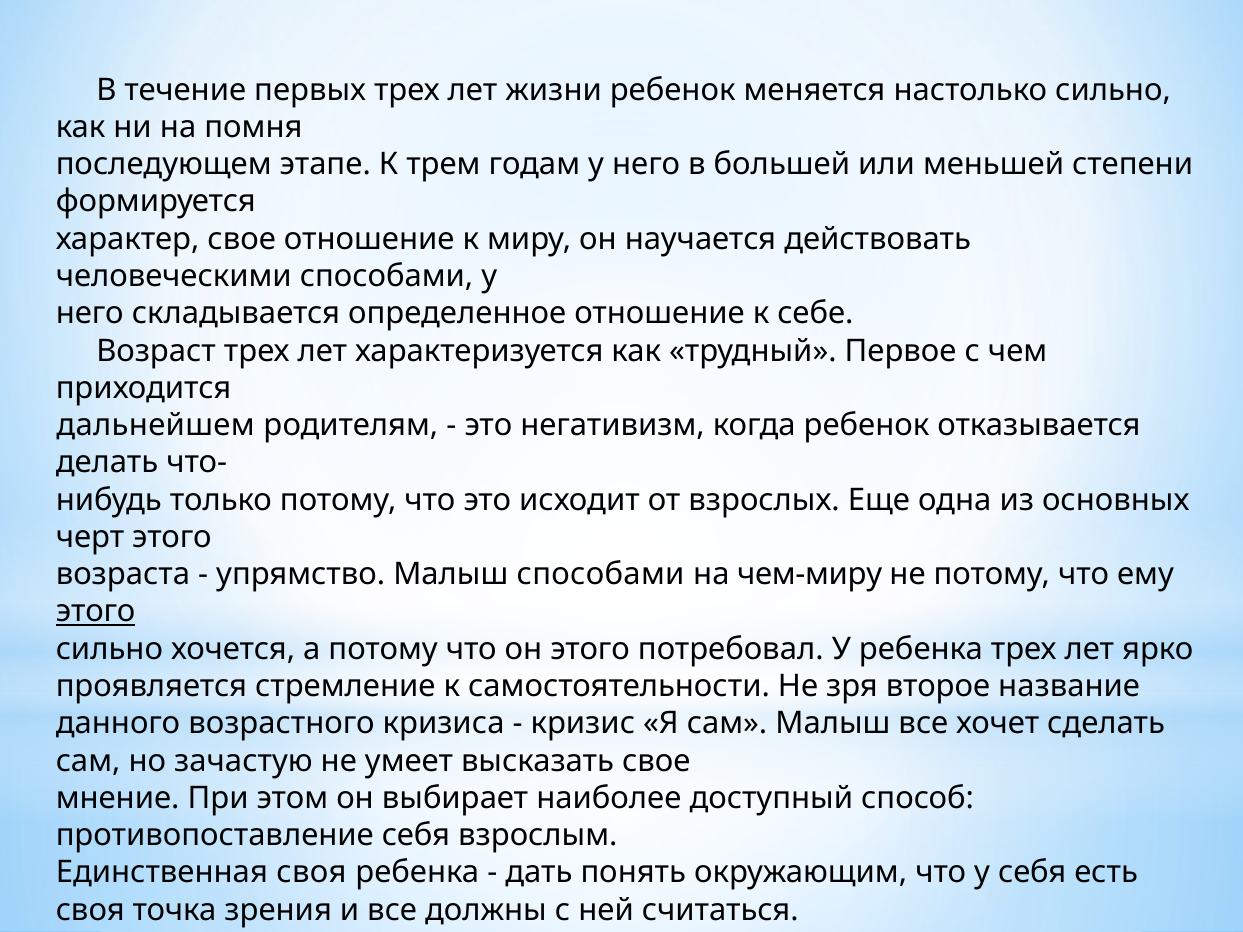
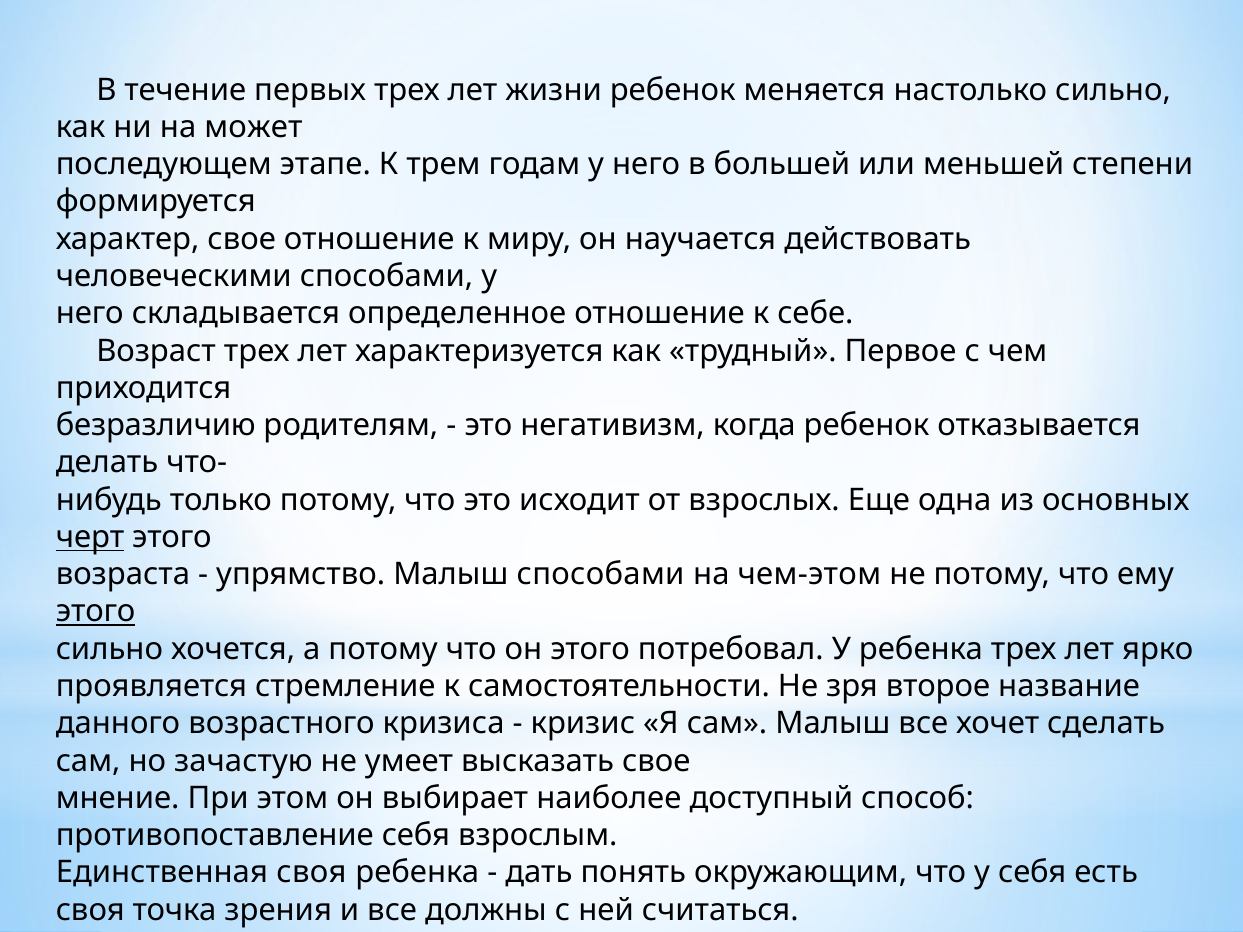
помня: помня -> может (253, 127)
дальнейшем: дальнейшем -> безразличию (156, 425)
черт underline: none -> present (90, 537)
чем-миру: чем-миру -> чем-этом (809, 575)
